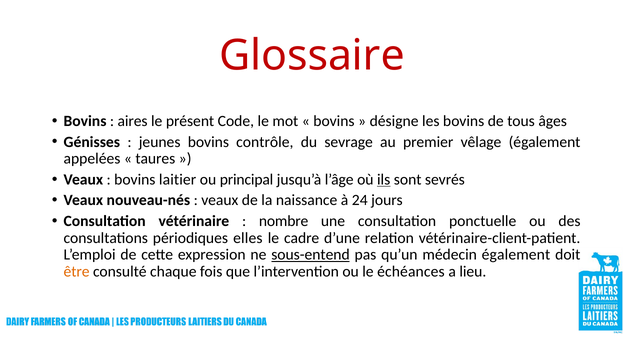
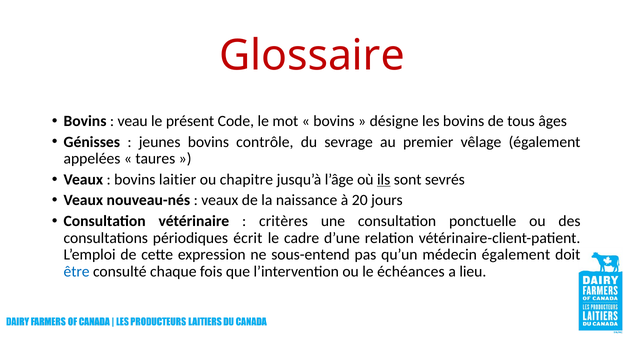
aires: aires -> veau (133, 121)
principal: principal -> chapitre (246, 180)
24: 24 -> 20 (360, 200)
nombre: nombre -> critères (283, 221)
elles: elles -> écrit (248, 238)
sous-entend underline: present -> none (311, 255)
être colour: orange -> blue (77, 272)
